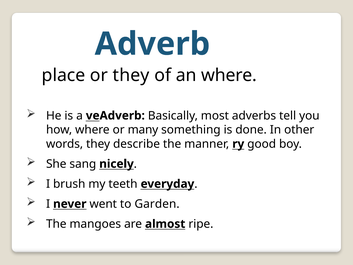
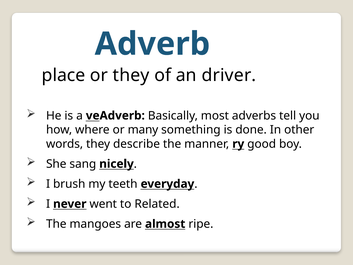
an where: where -> driver (229, 75)
Garden: Garden -> Related (157, 204)
